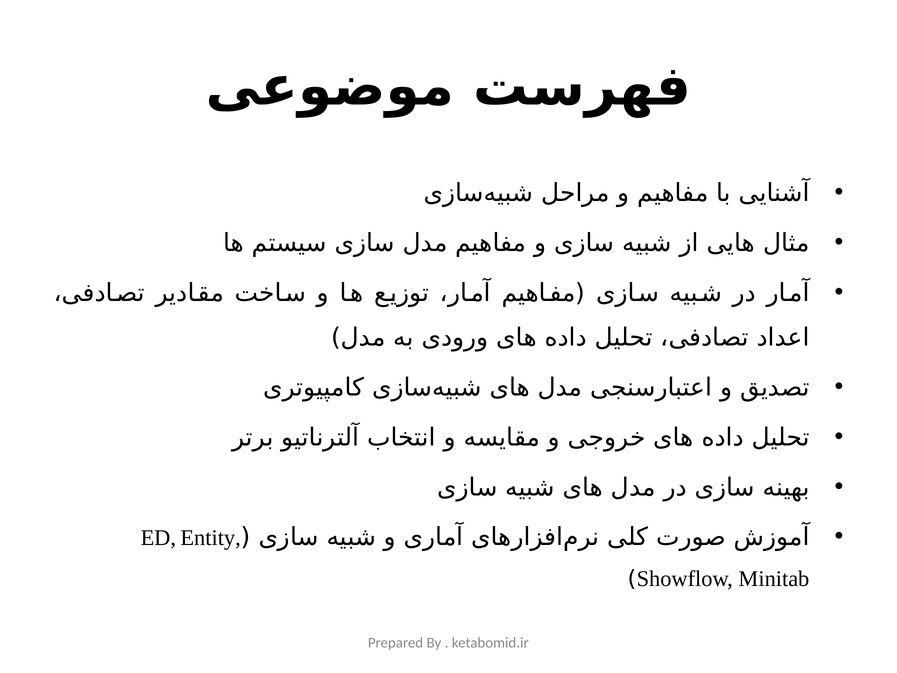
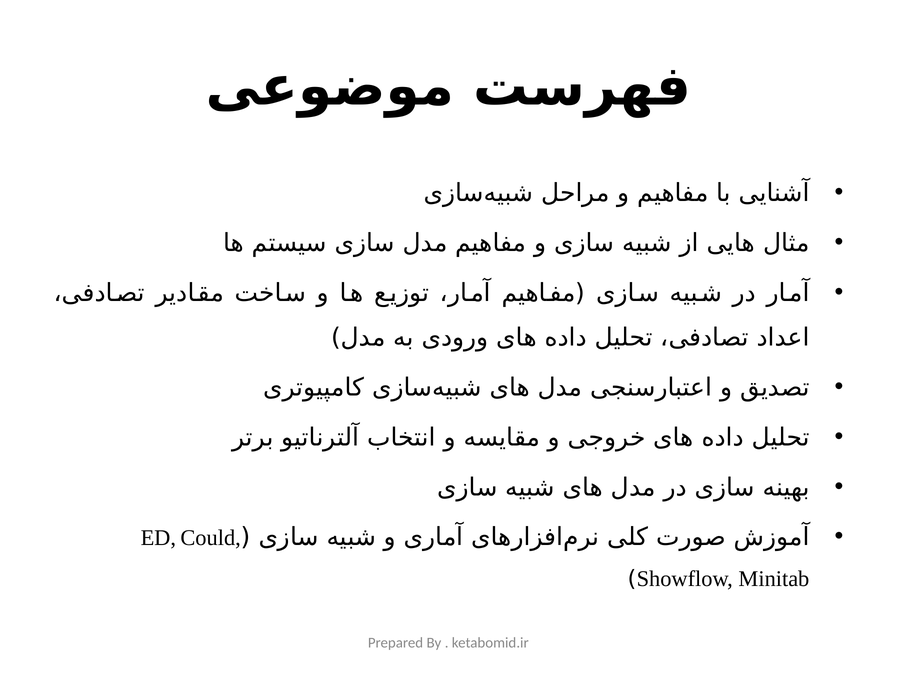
Entity: Entity -> Could (211, 538)
